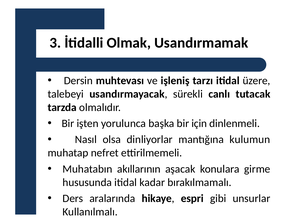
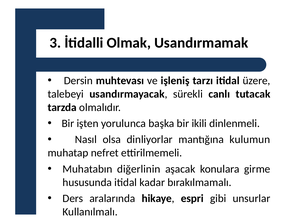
için: için -> ikili (199, 124)
akıllarının: akıllarının -> diğerlinin (139, 169)
